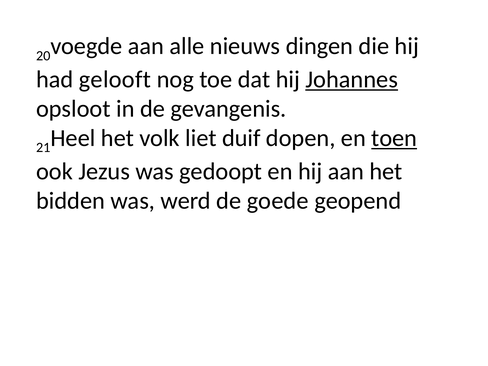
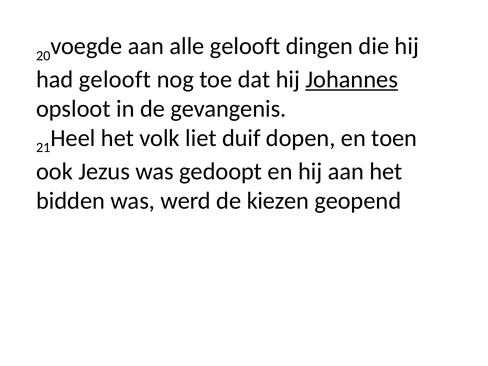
alle nieuws: nieuws -> gelooft (245, 46)
toen underline: present -> none (394, 138)
goede: goede -> kiezen (278, 201)
